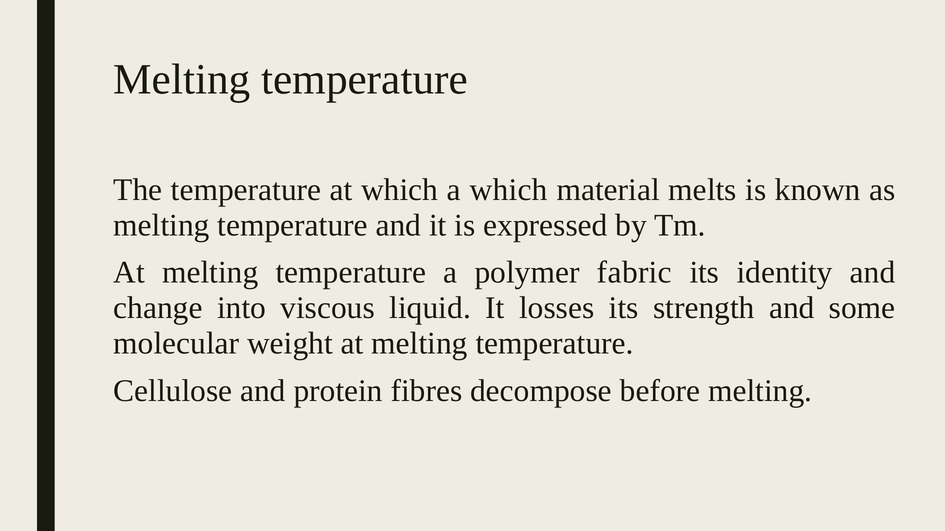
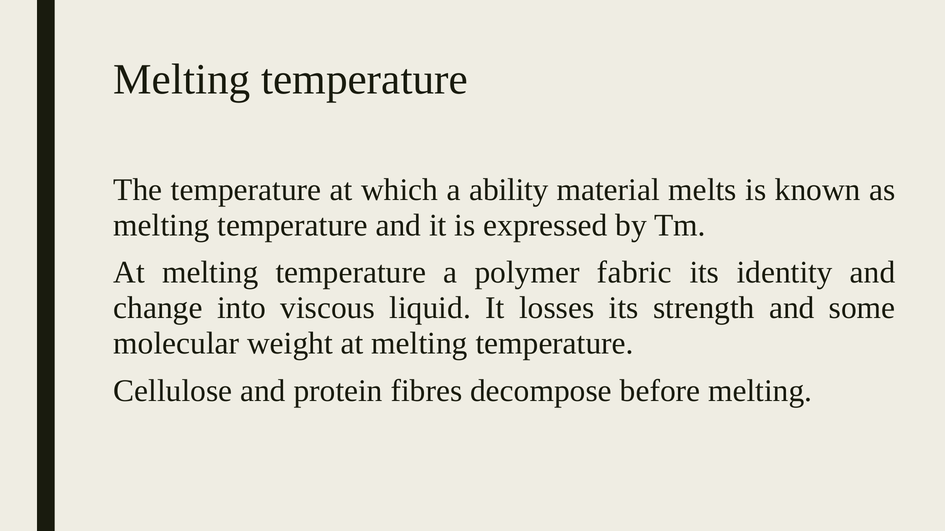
a which: which -> ability (509, 190)
